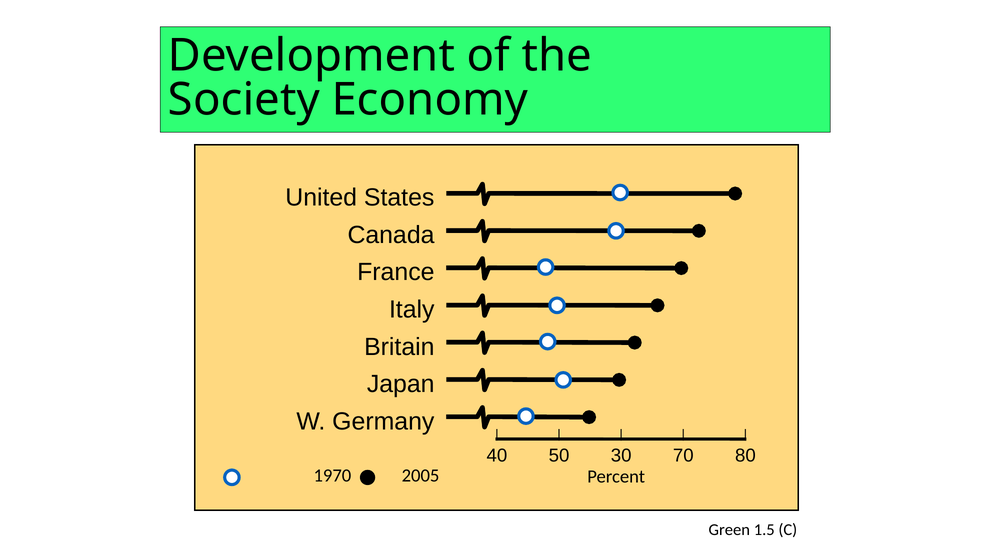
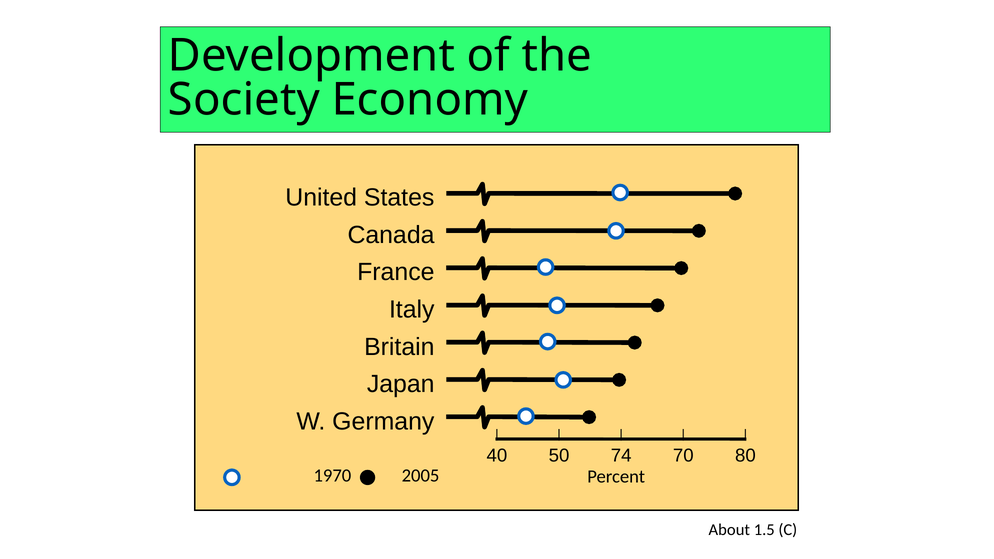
30: 30 -> 74 (621, 456)
Green: Green -> About (729, 530)
